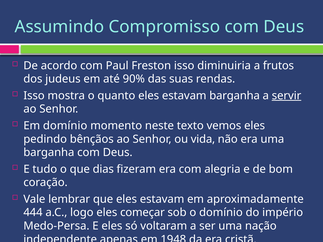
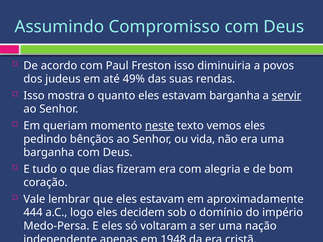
frutos: frutos -> povos (278, 66)
90%: 90% -> 49% (134, 79)
Em domínio: domínio -> queriam (65, 126)
neste underline: none -> present (159, 126)
começar: começar -> decidem (142, 213)
